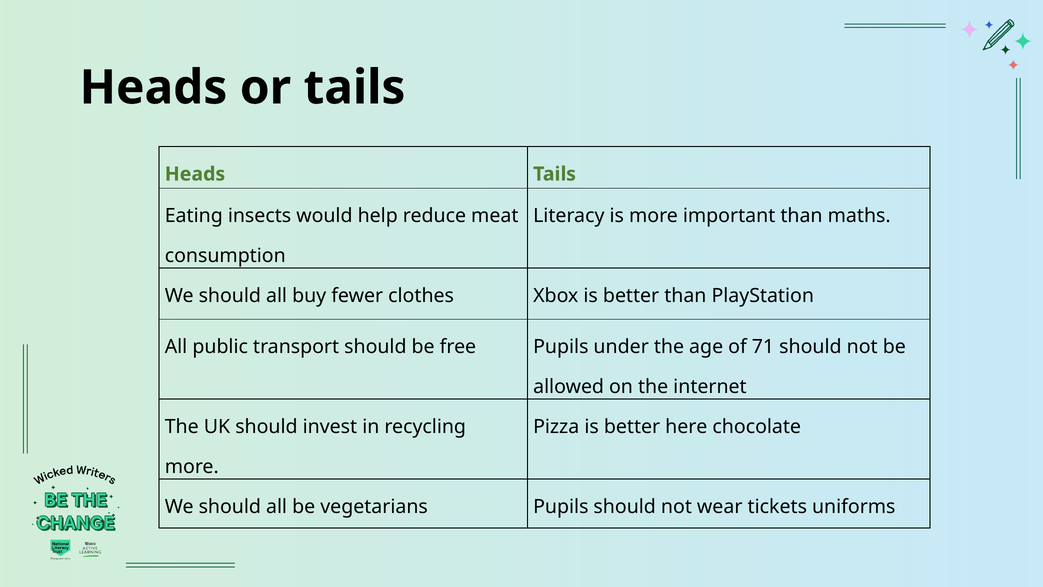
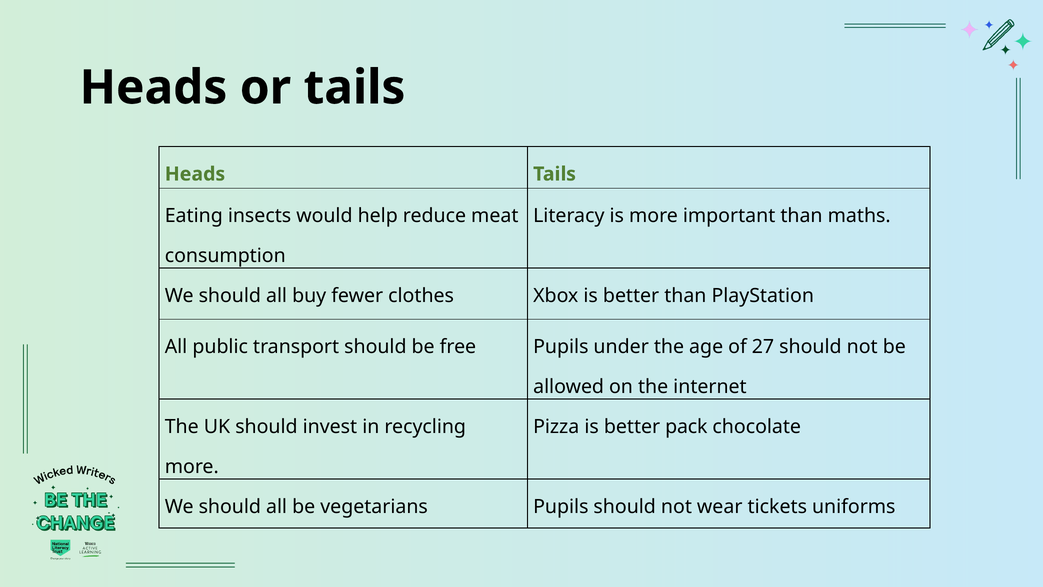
71: 71 -> 27 (763, 347)
here: here -> pack (686, 427)
